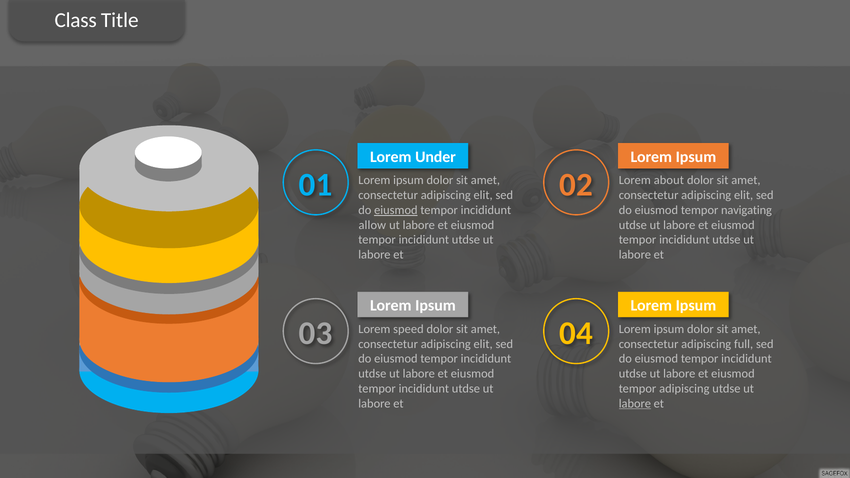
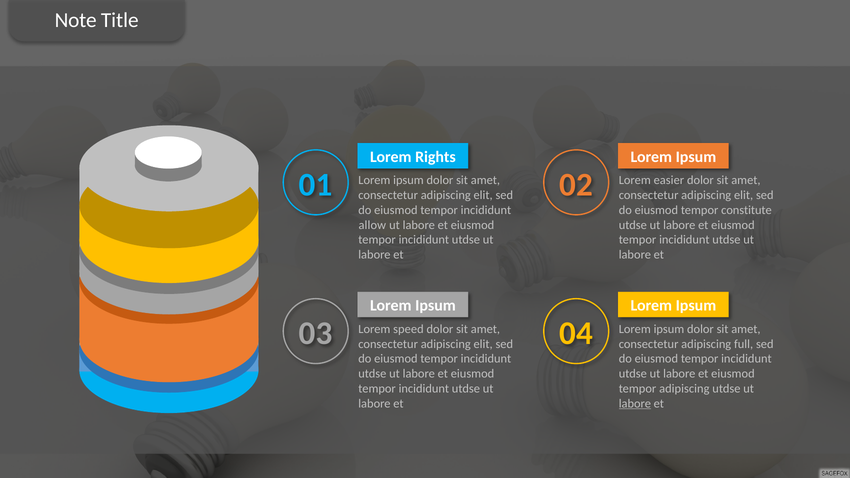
Class: Class -> Note (76, 20)
Under: Under -> Rights (435, 157)
about: about -> easier (669, 180)
eiusmod underline: present -> none (396, 210)
navigating: navigating -> constitute (746, 210)
